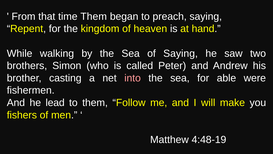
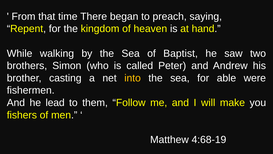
time Them: Them -> There (94, 16)
of Saying: Saying -> Baptist (181, 53)
into colour: pink -> yellow (133, 78)
4:48-19: 4:48-19 -> 4:68-19 (209, 139)
